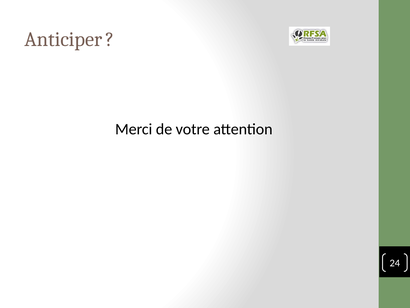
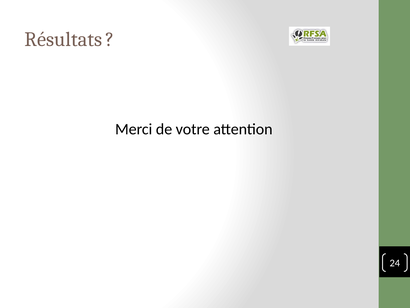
Anticiper: Anticiper -> Résultats (63, 39)
